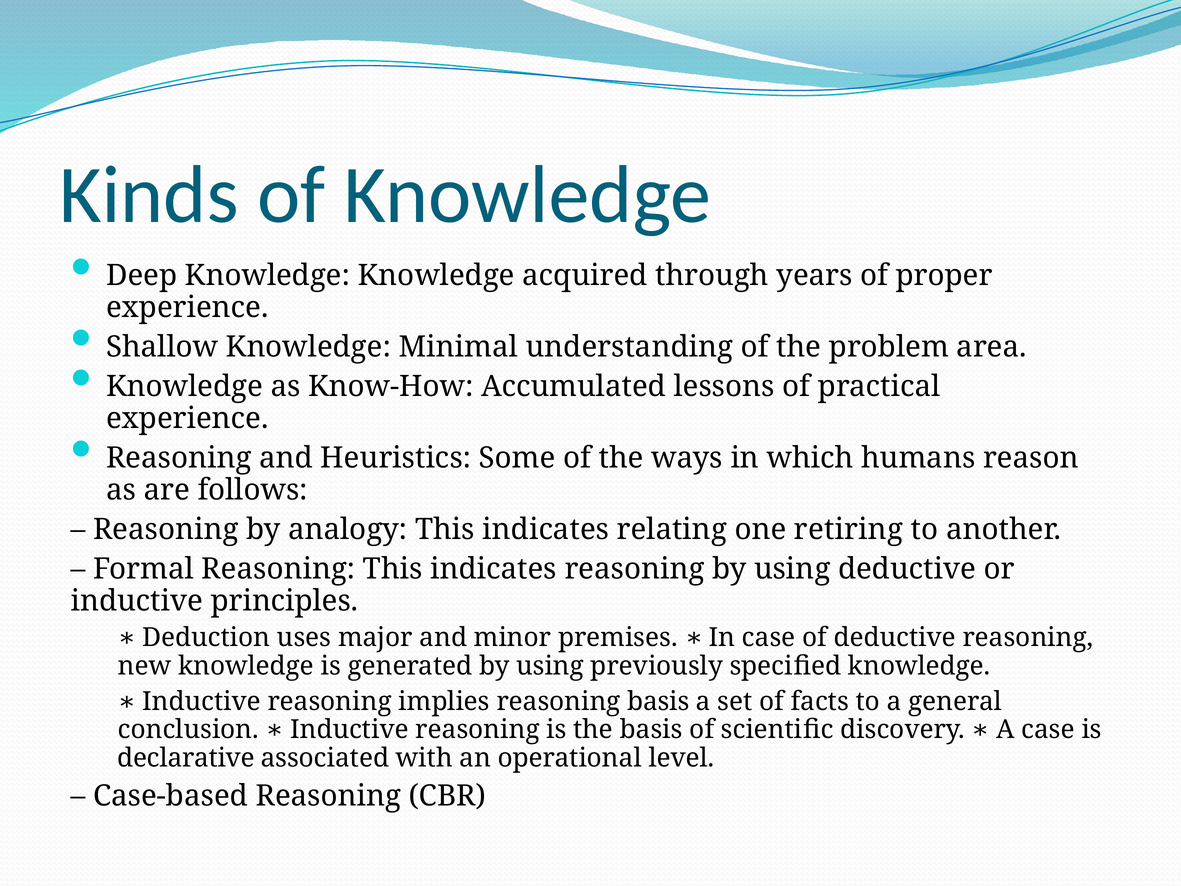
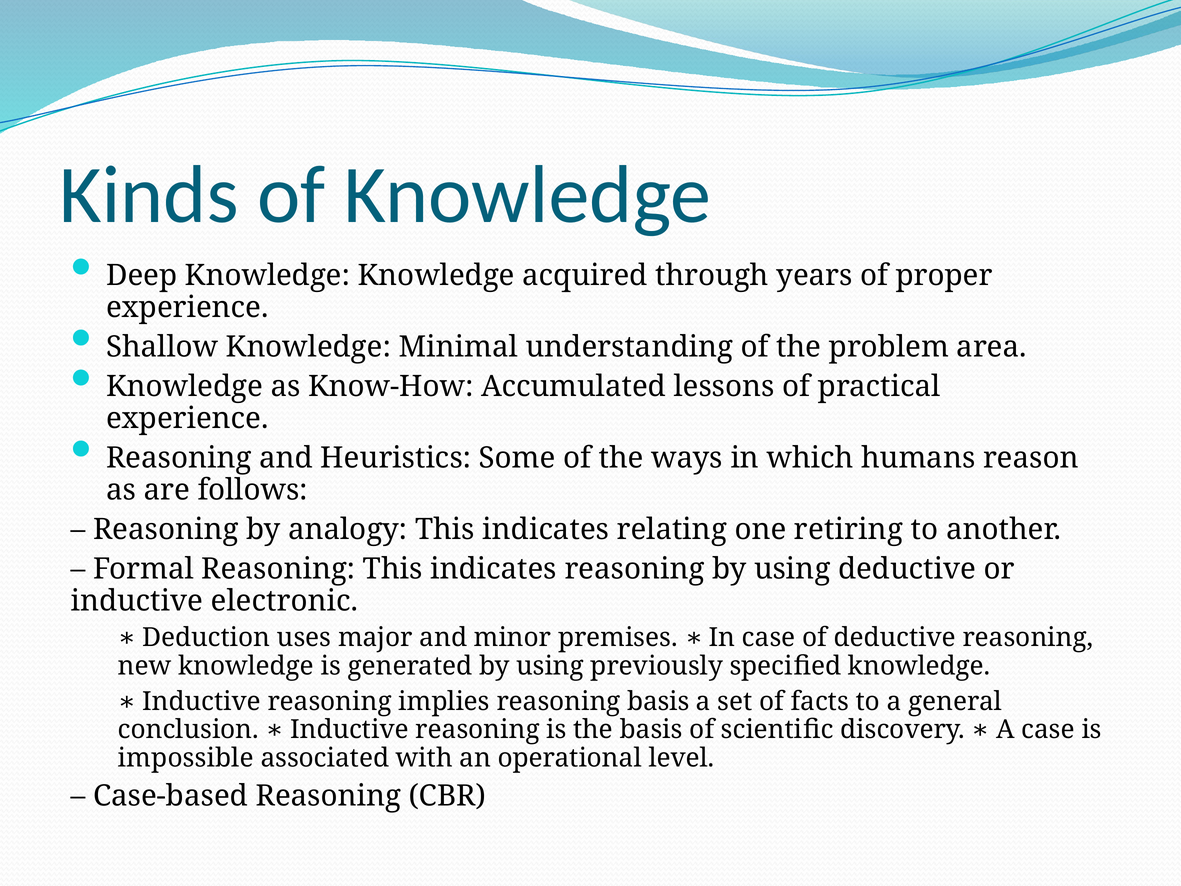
principles: principles -> electronic (284, 601)
declarative: declarative -> impossible (186, 758)
